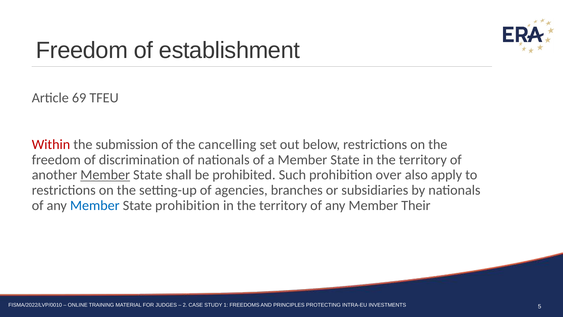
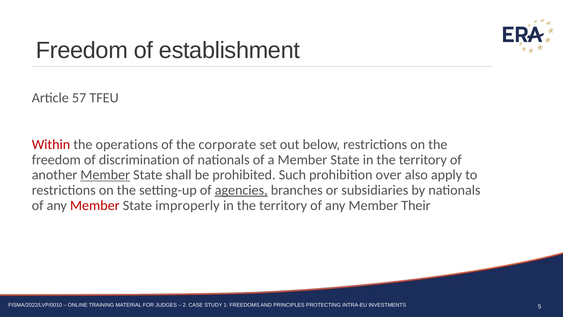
69: 69 -> 57 (79, 98)
submission: submission -> operations (127, 144)
cancelling: cancelling -> corporate (227, 144)
agencies underline: none -> present (241, 190)
Member colour: blue -> red (95, 205)
State prohibition: prohibition -> improperly (187, 205)
